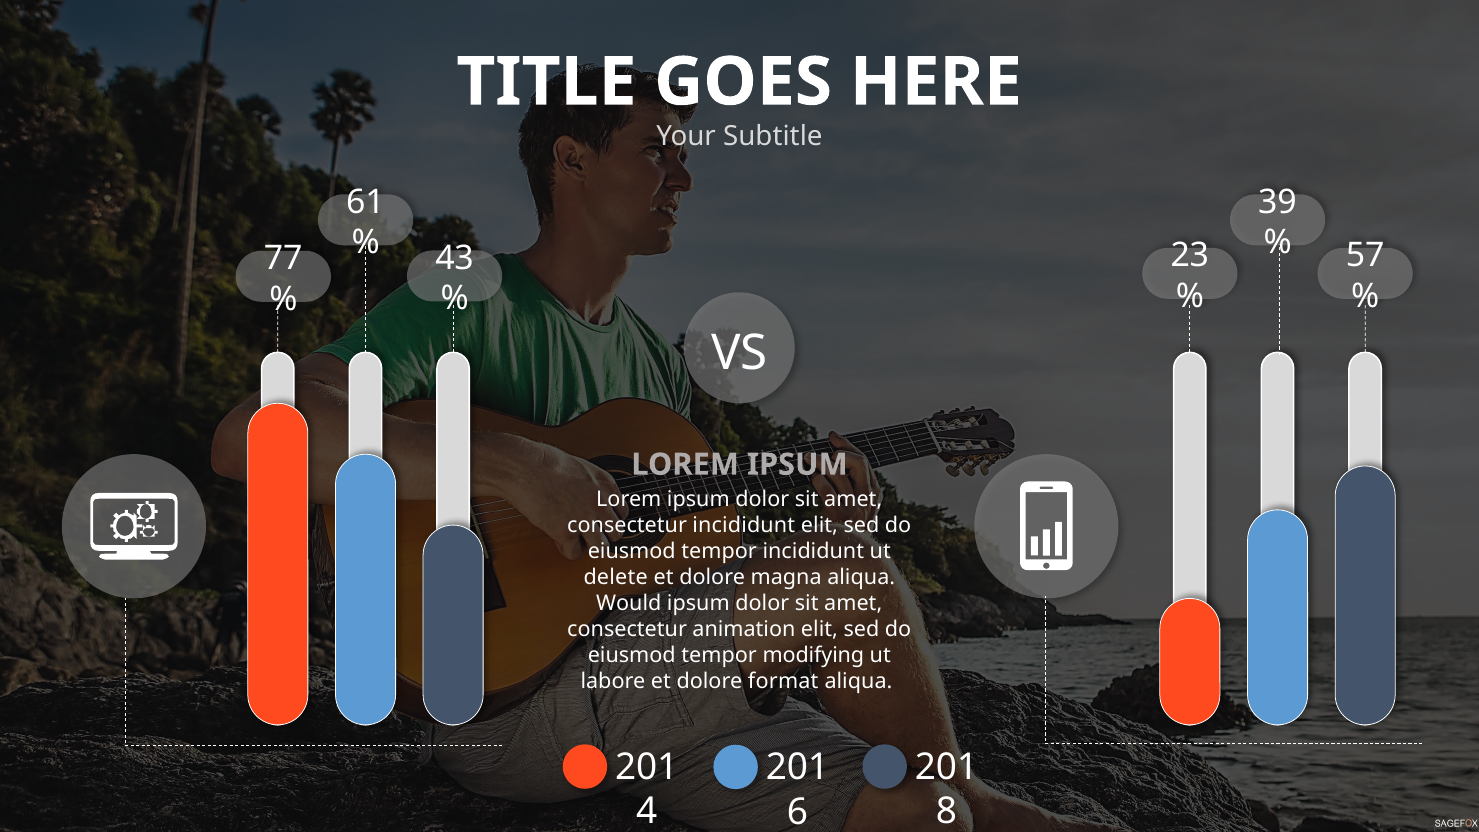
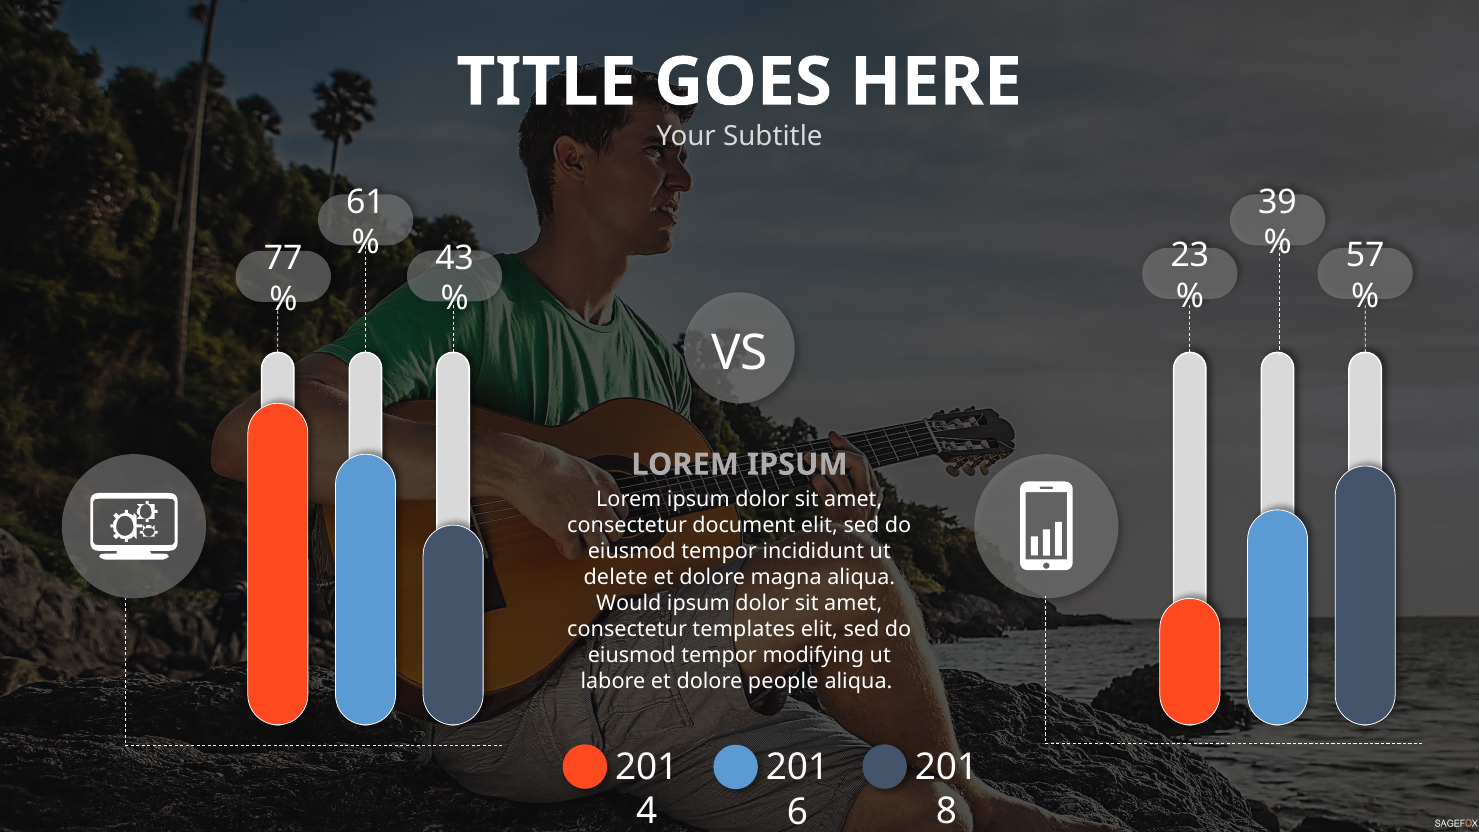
consectetur incididunt: incididunt -> document (744, 526)
animation: animation -> templates (744, 629)
format: format -> people (783, 681)
